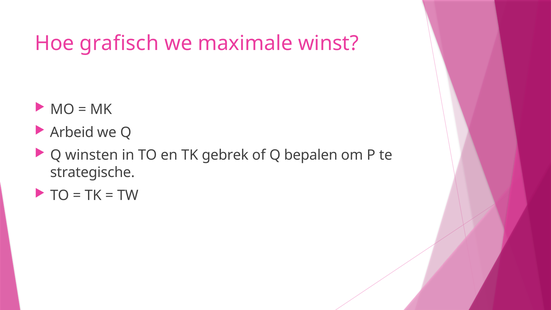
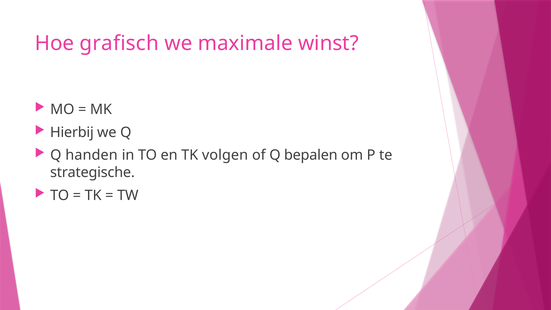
Arbeid: Arbeid -> Hierbij (72, 132)
winsten: winsten -> handen (92, 155)
gebrek: gebrek -> volgen (225, 155)
